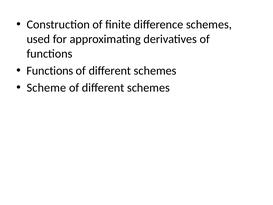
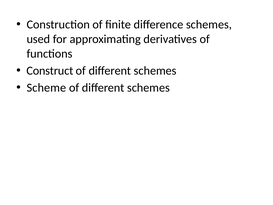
Functions: Functions -> Construct (50, 71)
